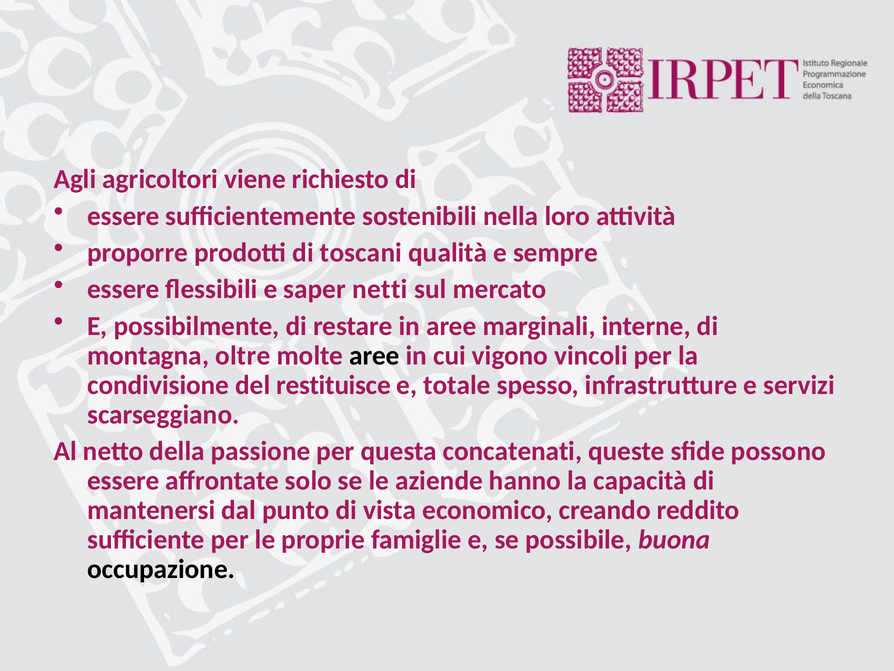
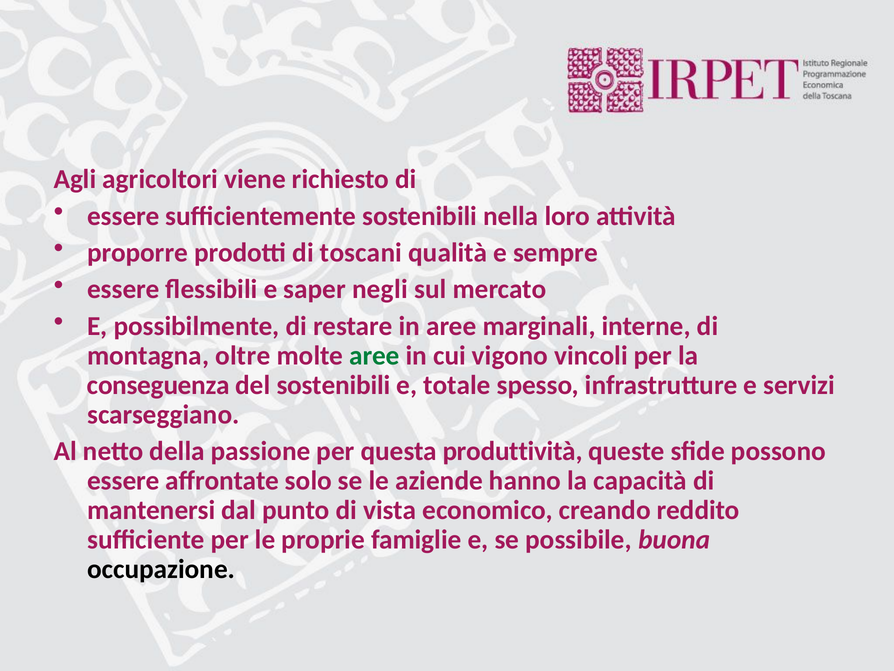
netti: netti -> negli (380, 289)
aree colour: black -> green (374, 355)
condivisione: condivisione -> conseguenza (158, 385)
del restituisce: restituisce -> sostenibili (333, 385)
concatenati: concatenati -> produttività (513, 451)
